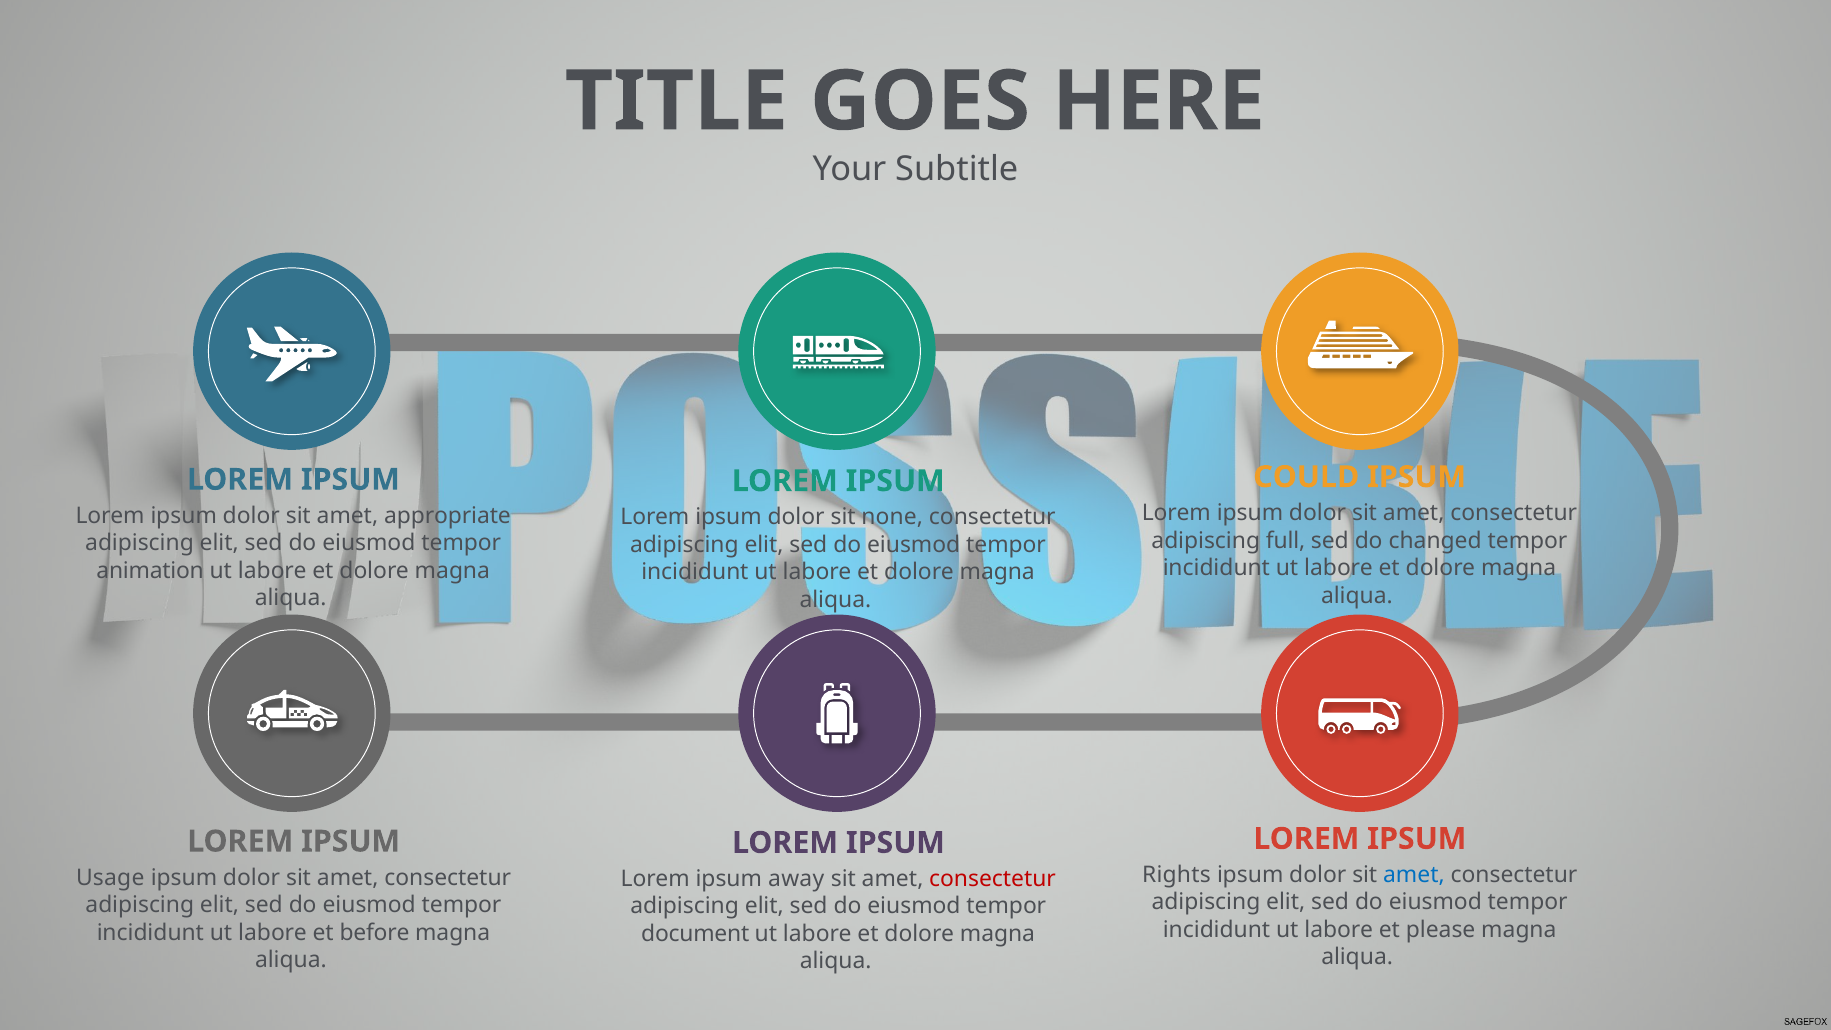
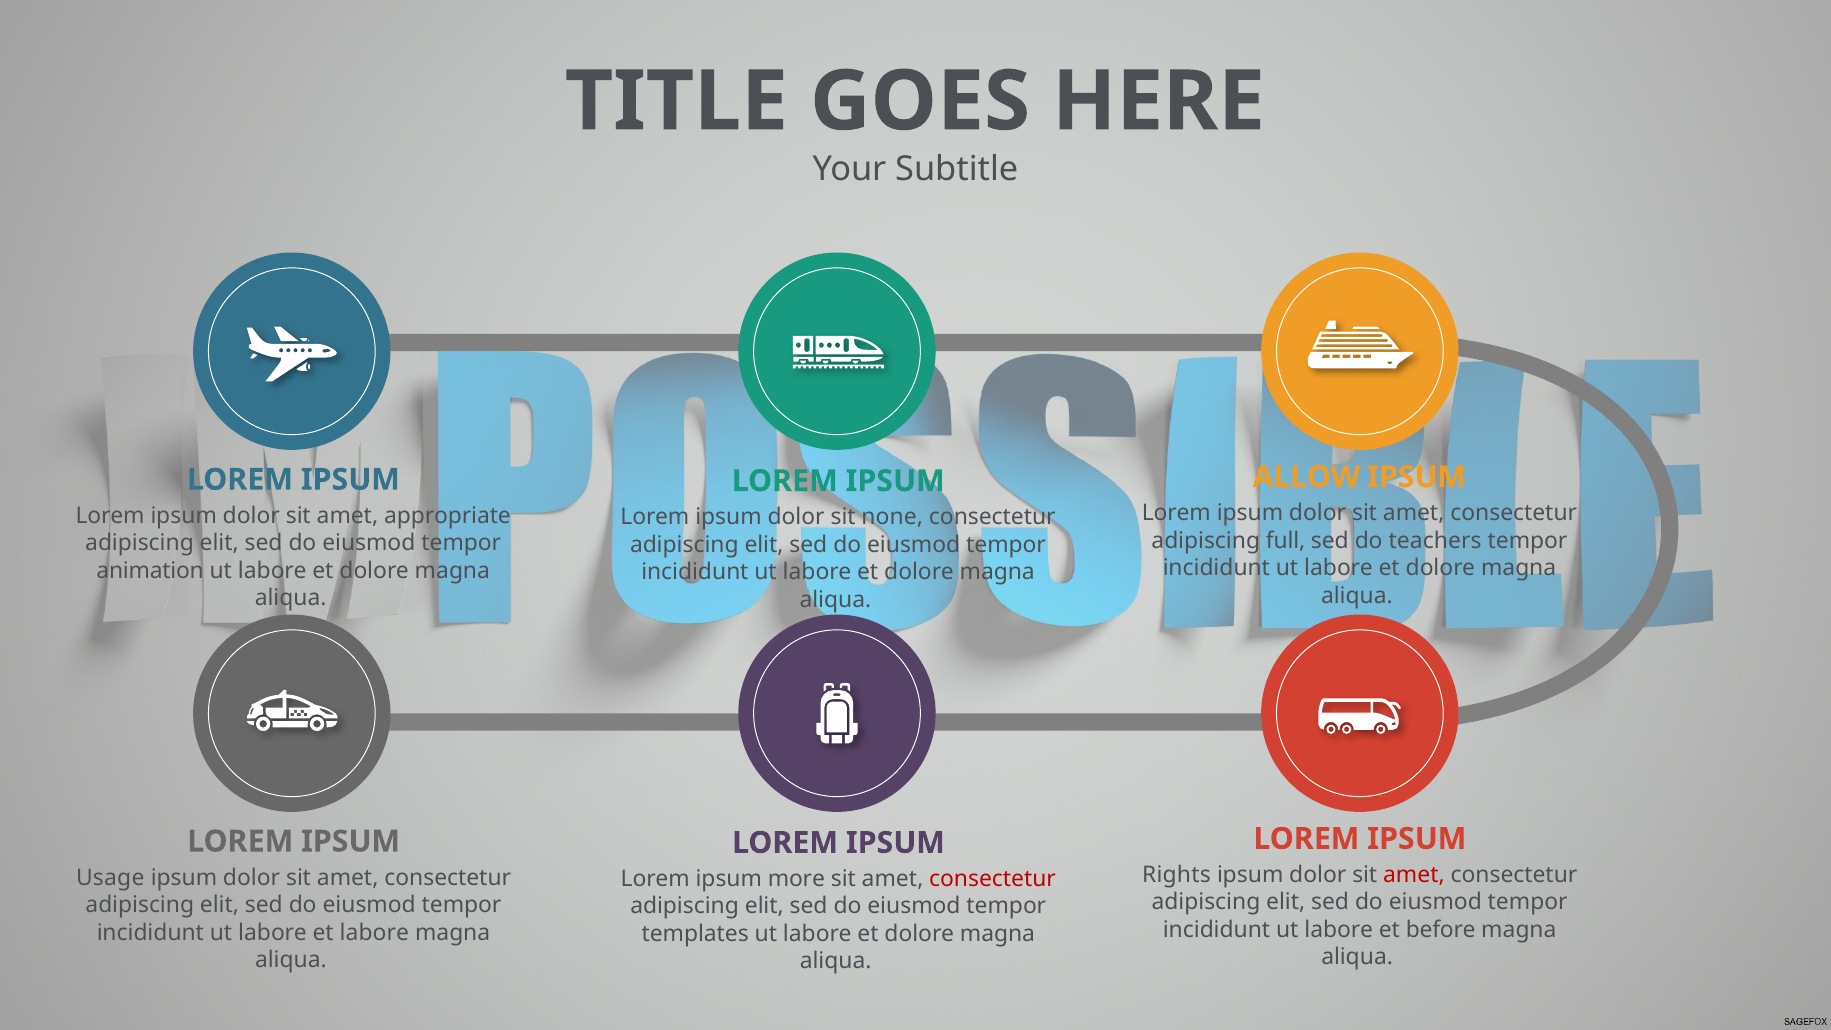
COULD: COULD -> ALLOW (1306, 477)
changed: changed -> teachers (1435, 541)
amet colour: blue -> red (1414, 875)
away: away -> more (796, 879)
please: please -> before (1441, 930)
et before: before -> labore (374, 932)
document: document -> templates (695, 934)
